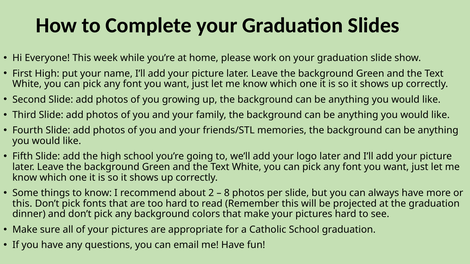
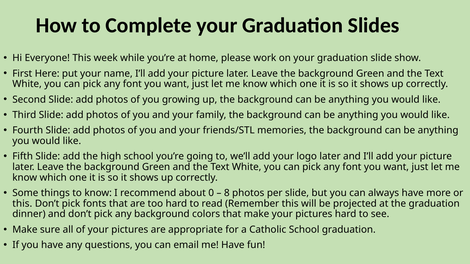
First High: High -> Here (47, 74)
2: 2 -> 0 (211, 193)
